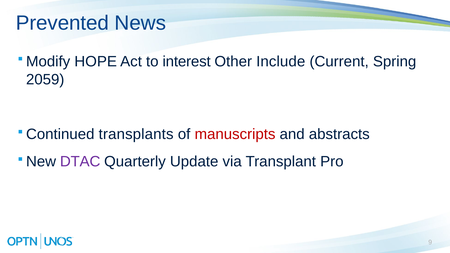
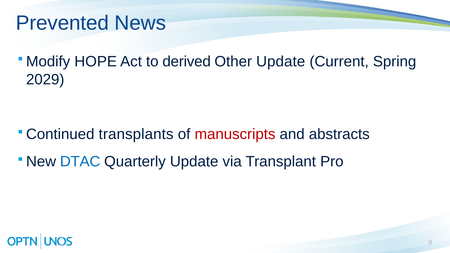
interest: interest -> derived (187, 62)
Other Include: Include -> Update (281, 62)
2059: 2059 -> 2029 (45, 80)
DTAC colour: purple -> blue (80, 162)
